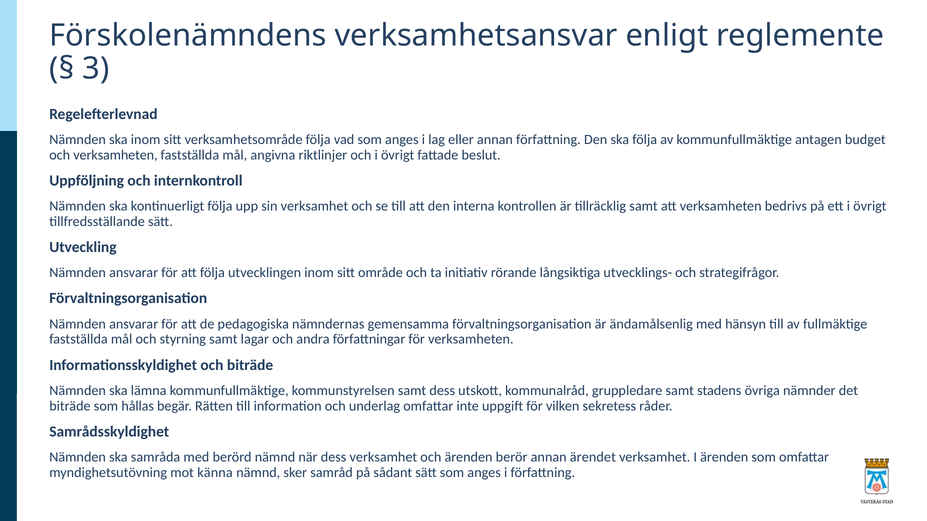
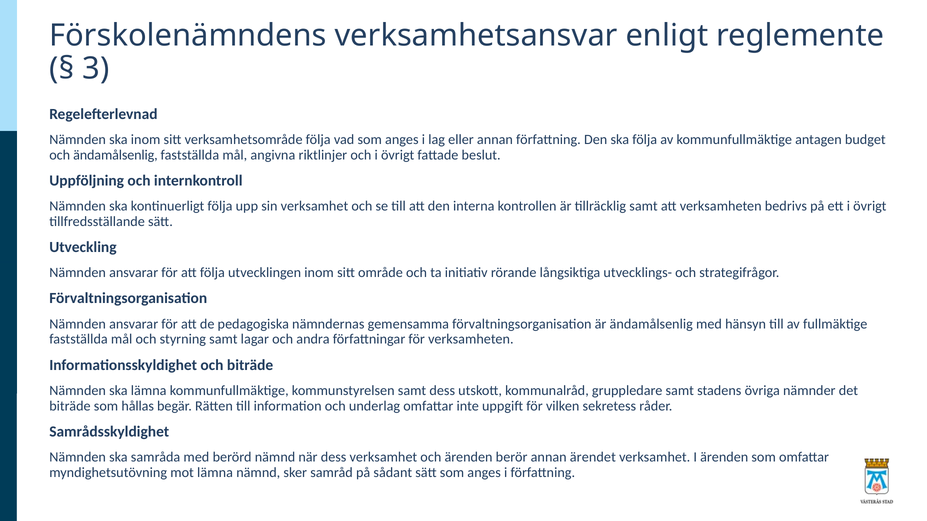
och verksamheten: verksamheten -> ändamålsenlig (115, 155)
mot känna: känna -> lämna (215, 473)
